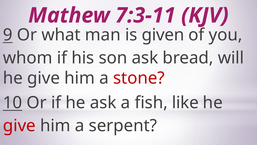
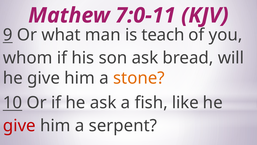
7:3-11: 7:3-11 -> 7:0-11 (145, 15)
given: given -> teach (163, 35)
stone colour: red -> orange (139, 78)
